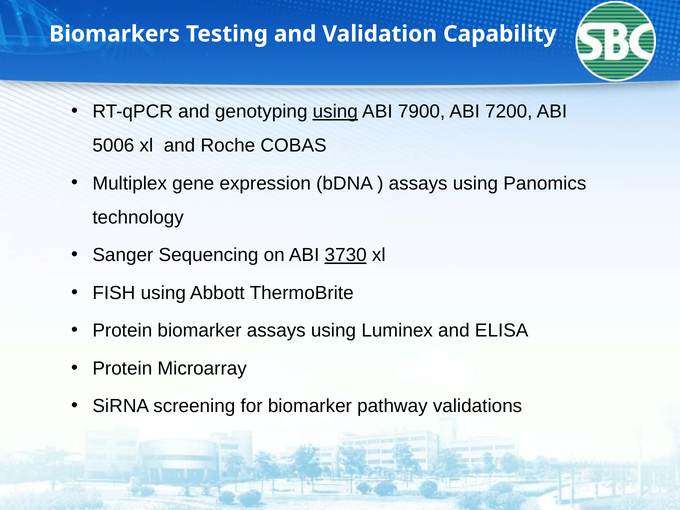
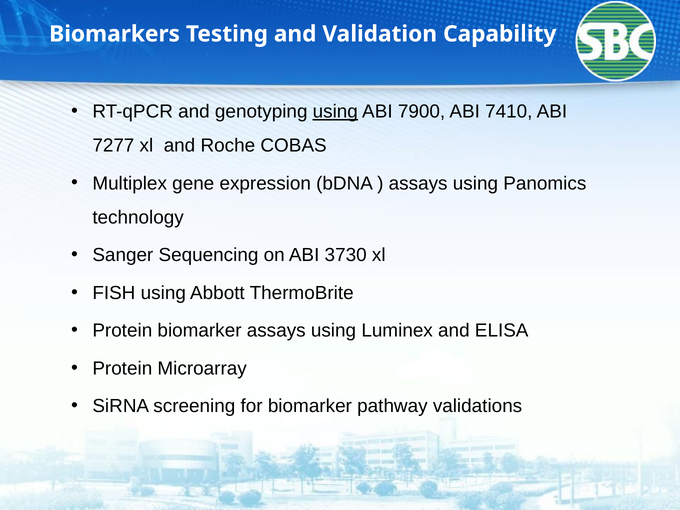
7200: 7200 -> 7410 (509, 112)
5006: 5006 -> 7277 (113, 146)
3730 underline: present -> none (346, 255)
